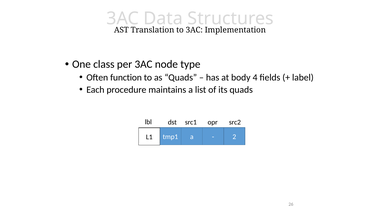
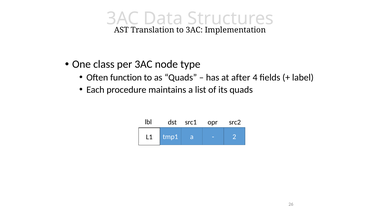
body: body -> after (241, 77)
